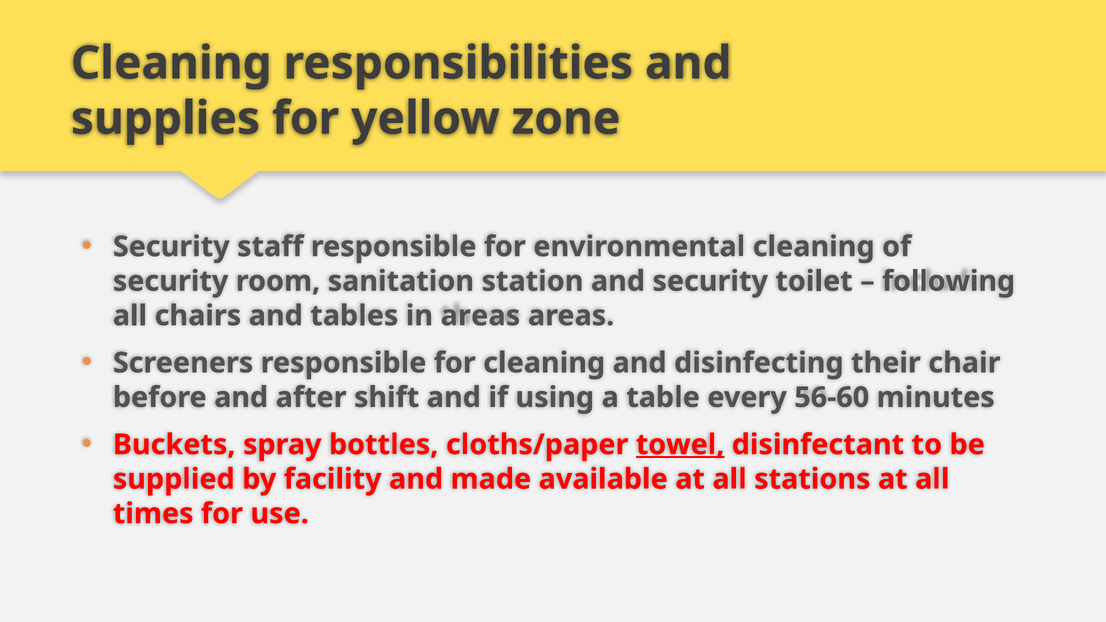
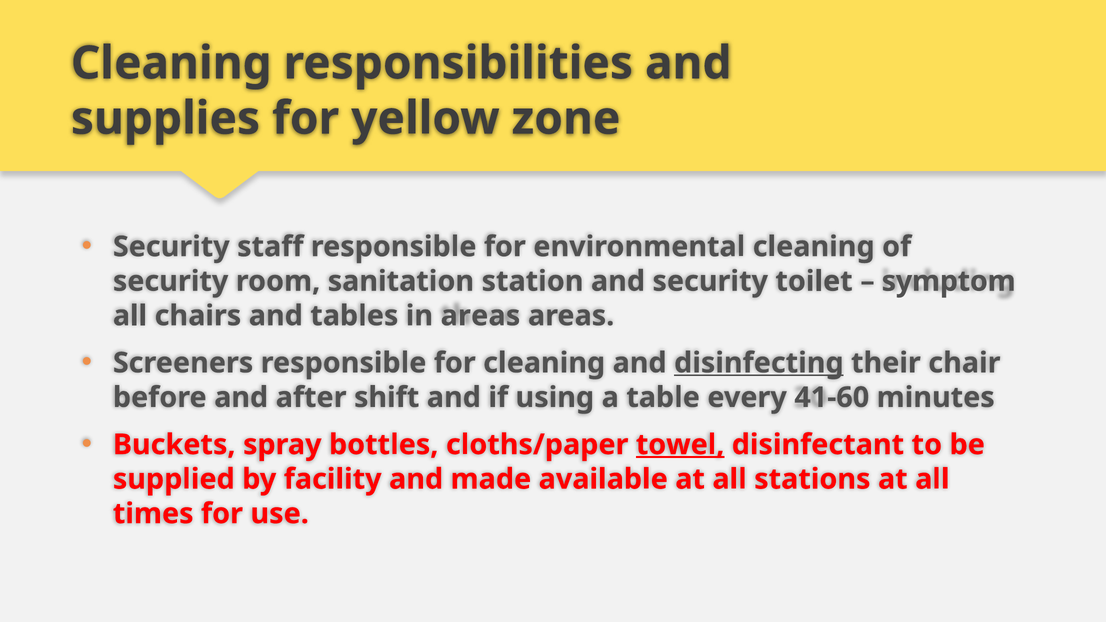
following: following -> symptom (949, 281)
disinfecting underline: none -> present (759, 363)
56-60: 56-60 -> 41-60 (832, 398)
